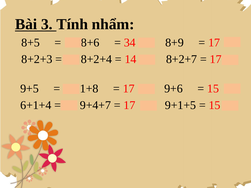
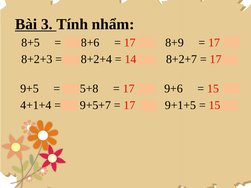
34: 34 -> 17 (130, 43)
1+8: 1+8 -> 5+8 (89, 89)
6+1+4: 6+1+4 -> 4+1+4 (36, 105)
9+4+7: 9+4+7 -> 9+5+7 (95, 105)
